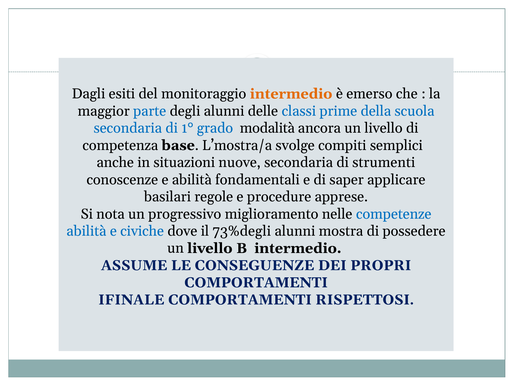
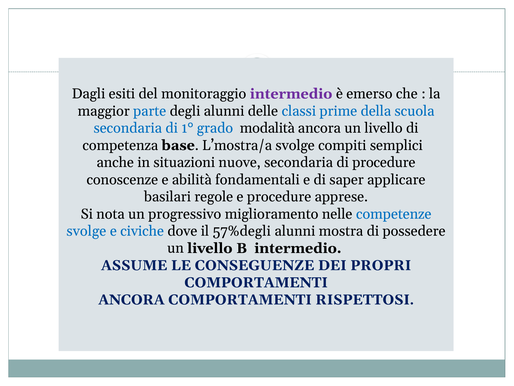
intermedio colour: orange -> purple (291, 94)
di strumenti: strumenti -> procedure (384, 162)
abilità: abilità -> svolge (86, 231)
73%degli: 73%degli -> 57%degli (242, 231)
IFINALE: IFINALE -> ANCORA (131, 299)
